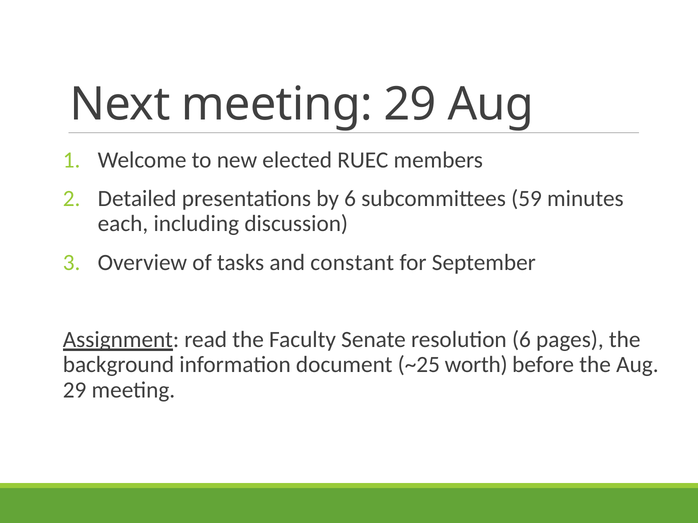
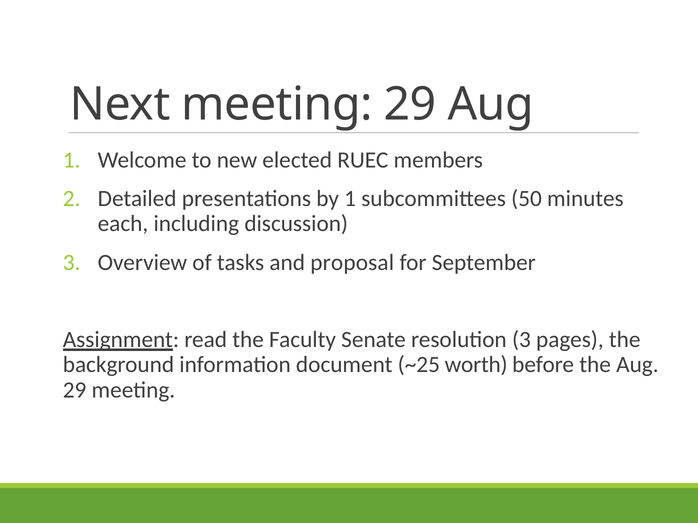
by 6: 6 -> 1 (350, 199)
59: 59 -> 50 (527, 199)
constant: constant -> proposal (352, 263)
resolution 6: 6 -> 3 (521, 340)
